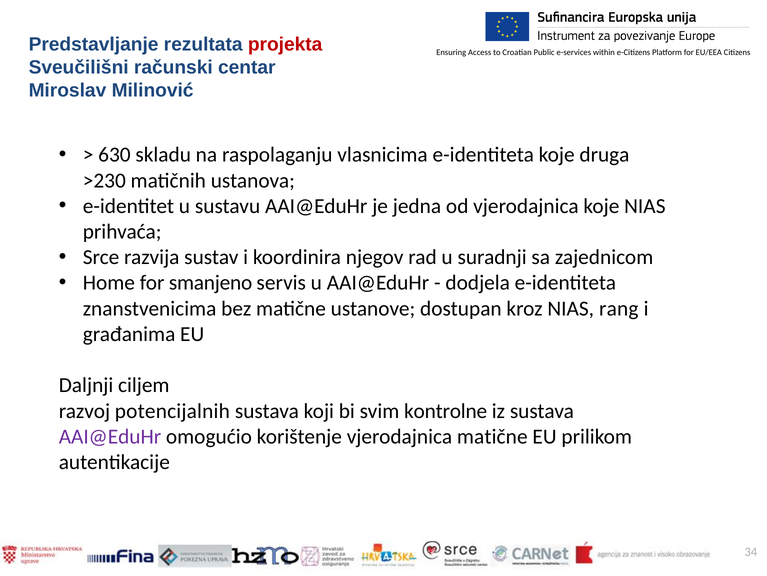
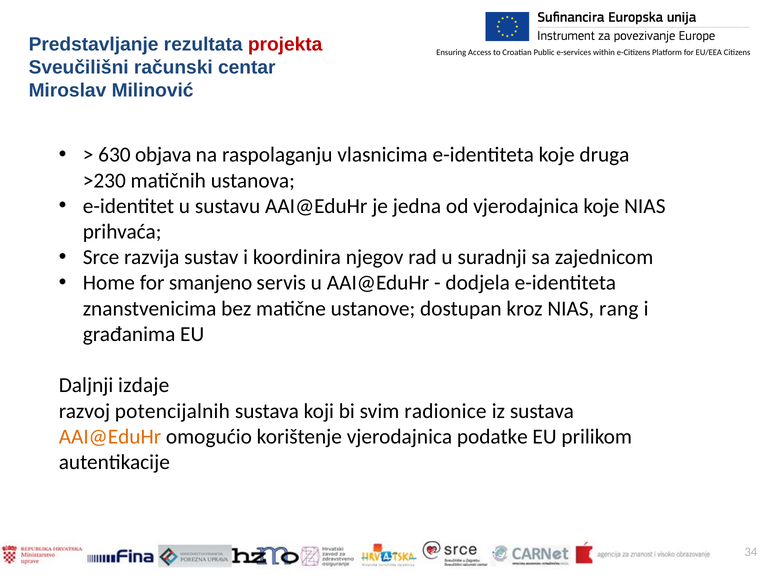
skladu: skladu -> objava (163, 155)
ciljem: ciljem -> izdaje (144, 385)
kontrolne: kontrolne -> radionice (445, 410)
AAI@EduHr colour: purple -> orange (110, 436)
vjerodajnica matične: matične -> podatke (492, 436)
